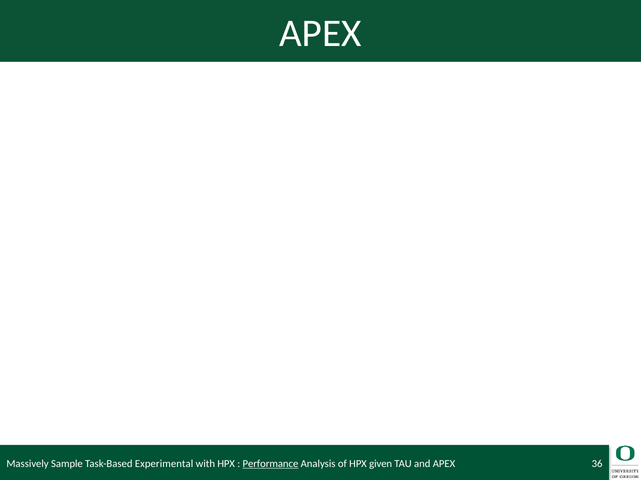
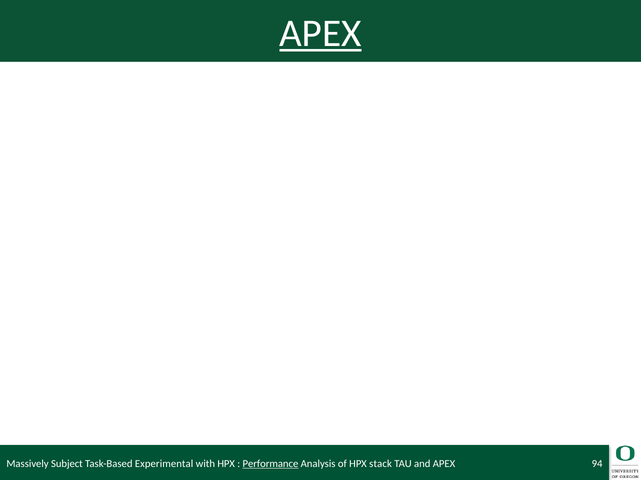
APEX underline: none -> present (320, 33)
Sample: Sample -> Subject (67, 464)
given: given -> stack (381, 464)
36: 36 -> 94 (597, 464)
